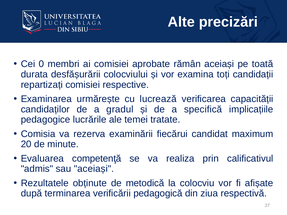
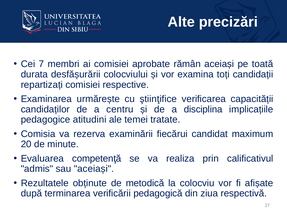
0: 0 -> 7 (41, 64)
lucrează: lucrează -> ştiinţifice (158, 99)
gradul: gradul -> centru (120, 109)
specifică: specifică -> disciplina (203, 109)
lucrările: lucrările -> atitudini (90, 120)
